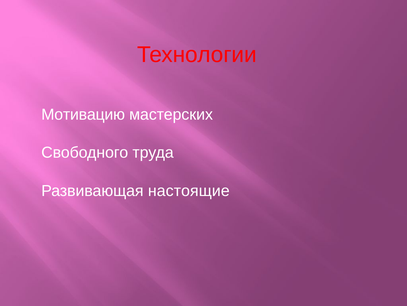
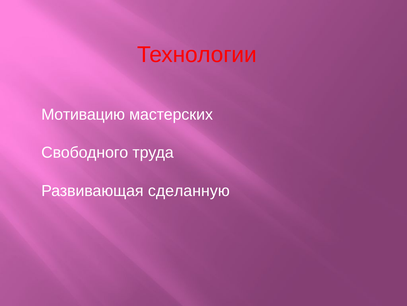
настоящие: настоящие -> сделанную (189, 190)
